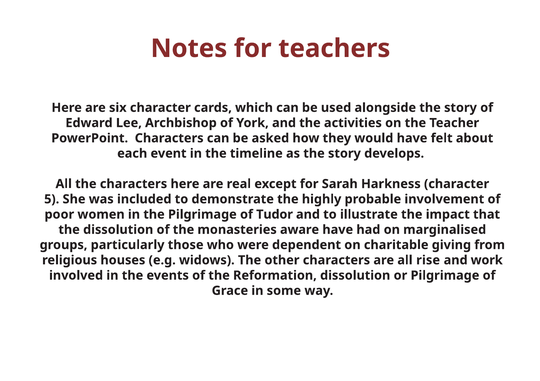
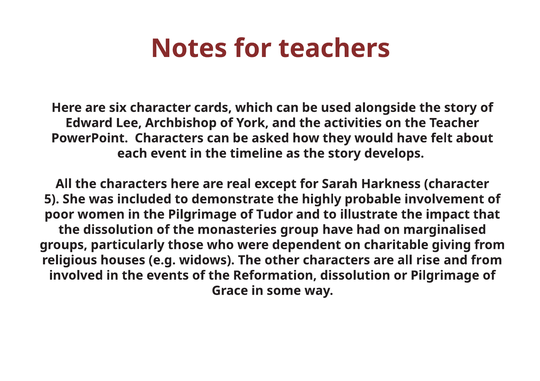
aware: aware -> group (299, 230)
and work: work -> from (487, 260)
